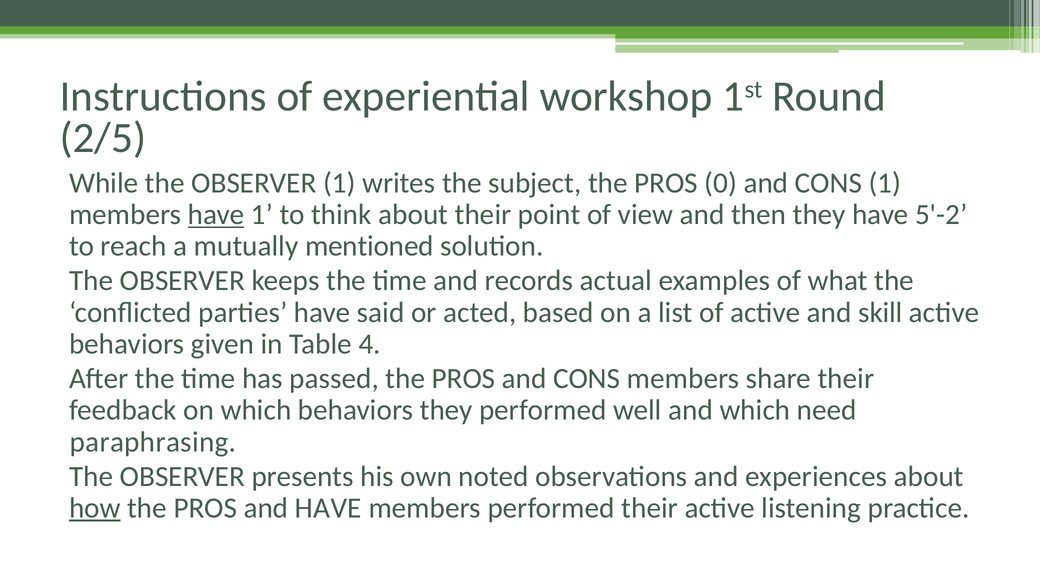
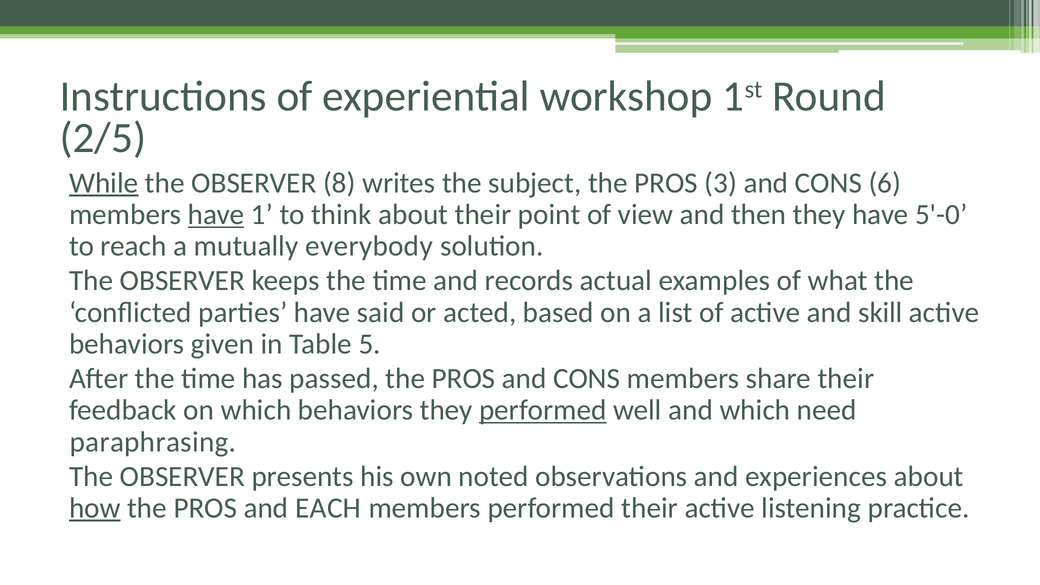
While underline: none -> present (104, 183)
OBSERVER 1: 1 -> 8 (339, 183)
0: 0 -> 3 (721, 183)
CONS 1: 1 -> 6 (885, 183)
5'-2: 5'-2 -> 5'-0 (941, 215)
mentioned: mentioned -> everybody (369, 246)
4: 4 -> 5 (370, 344)
performed underline: none -> present (543, 410)
and HAVE: HAVE -> EACH (328, 508)
